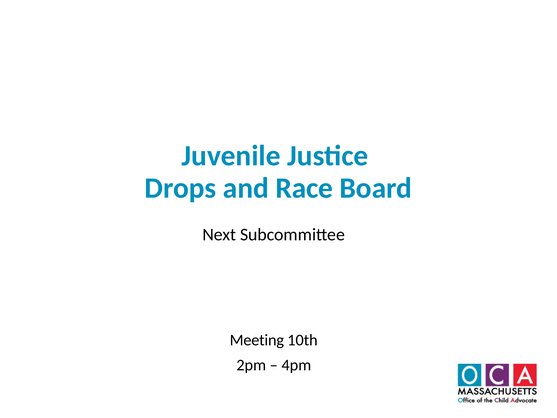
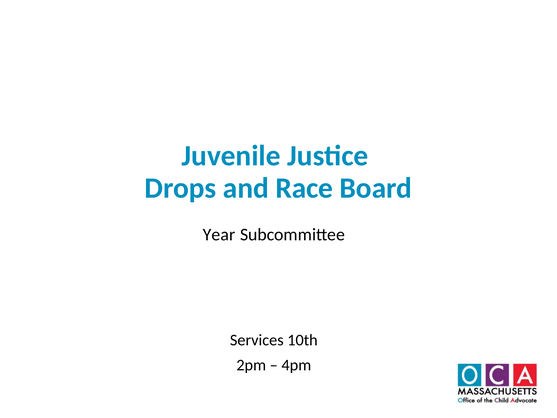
Next: Next -> Year (219, 235)
Meeting: Meeting -> Services (257, 340)
